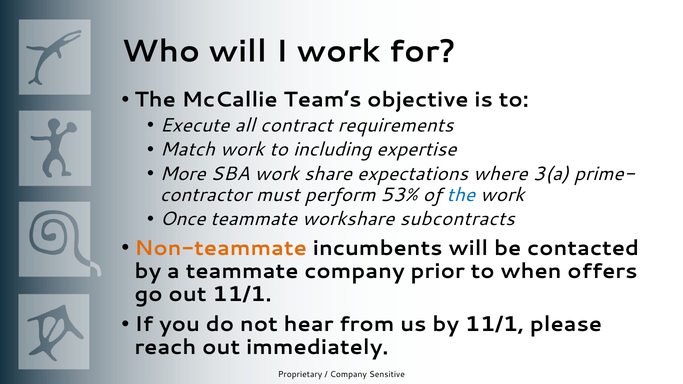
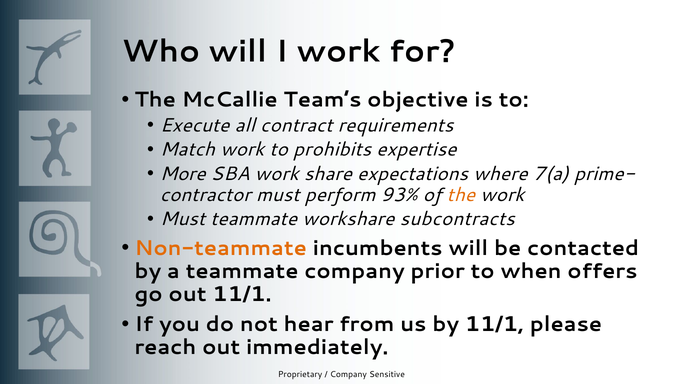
including: including -> prohibits (332, 150)
3(a: 3(a -> 7(a (551, 174)
53%: 53% -> 93% (399, 195)
the colour: blue -> orange (461, 195)
Once: Once -> Must (183, 219)
